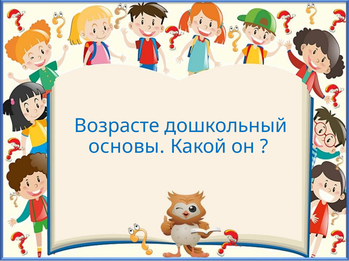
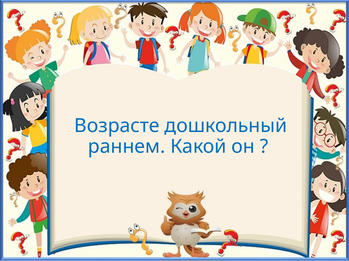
основы: основы -> раннем (127, 147)
